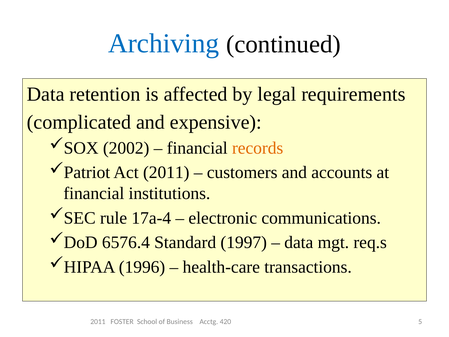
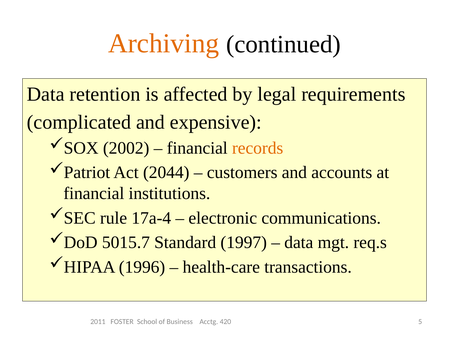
Archiving colour: blue -> orange (164, 43)
Act 2011: 2011 -> 2044 (166, 172)
6576.4: 6576.4 -> 5015.7 (126, 242)
